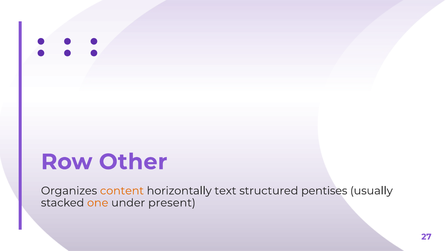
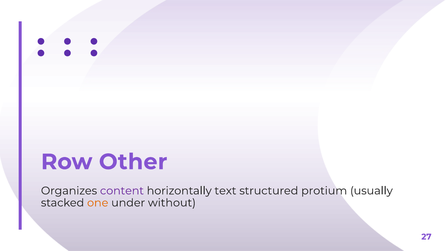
content colour: orange -> purple (122, 191)
pentises: pentises -> protium (324, 191)
present: present -> without (172, 203)
